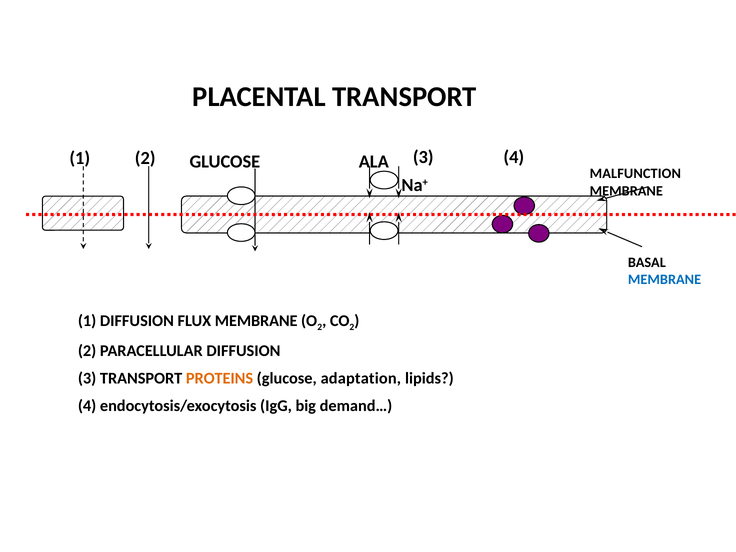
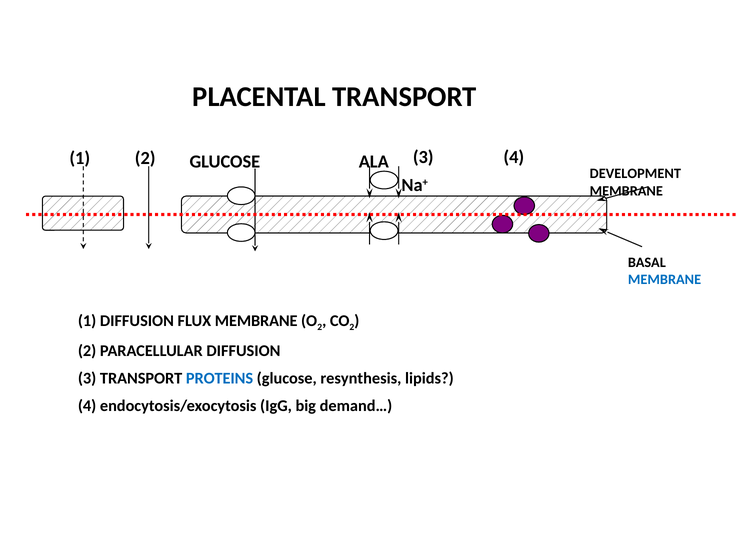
MALFUNCTION: MALFUNCTION -> DEVELOPMENT (635, 174)
PROTEINS colour: orange -> blue (220, 378)
adaptation: adaptation -> resynthesis (361, 378)
